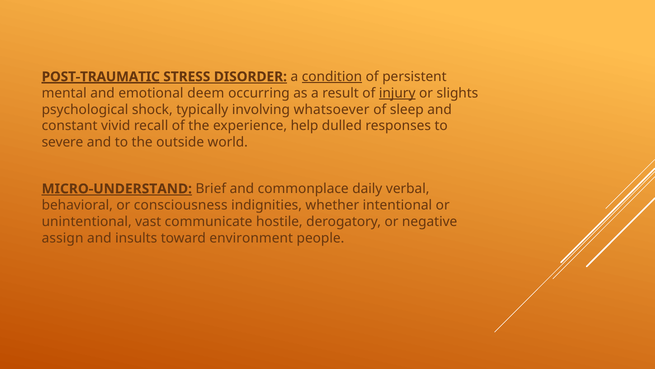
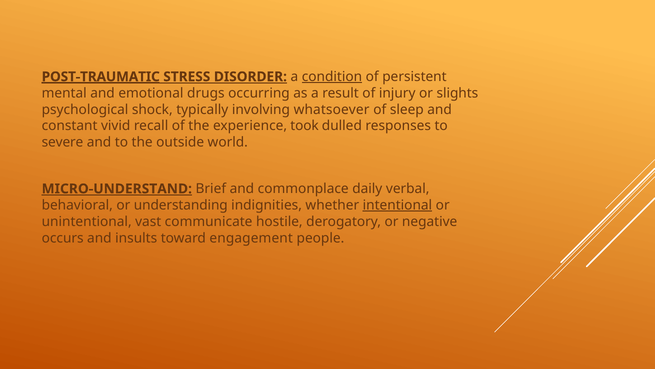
deem: deem -> drugs (206, 93)
injury underline: present -> none (397, 93)
help: help -> took (305, 126)
consciousness: consciousness -> understanding (181, 205)
intentional underline: none -> present (397, 205)
assign: assign -> occurs (63, 238)
environment: environment -> engagement (251, 238)
